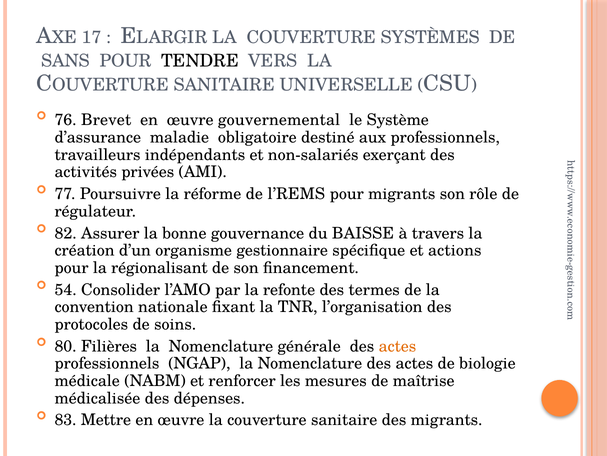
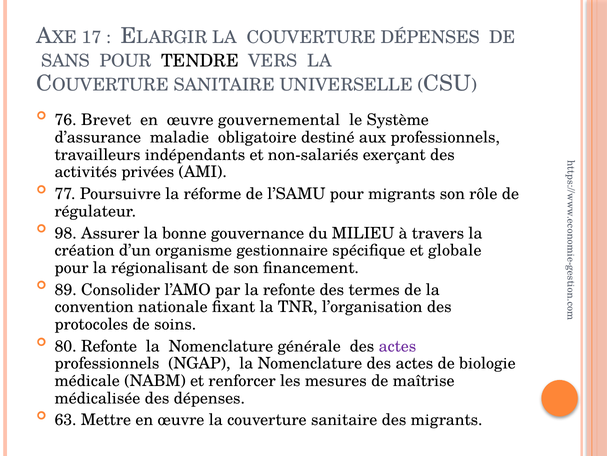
COUVERTURE SYSTÈMES: SYSTÈMES -> DÉPENSES (430, 37)
l’REMS: l’REMS -> l’SAMU (296, 194)
82: 82 -> 98 (66, 233)
BAISSE: BAISSE -> MILIEU (363, 233)
actions: actions -> globale (455, 250)
54: 54 -> 89 (66, 289)
80 Filières: Filières -> Refonte (109, 346)
actes colour: orange -> purple (397, 346)
83: 83 -> 63 (66, 419)
